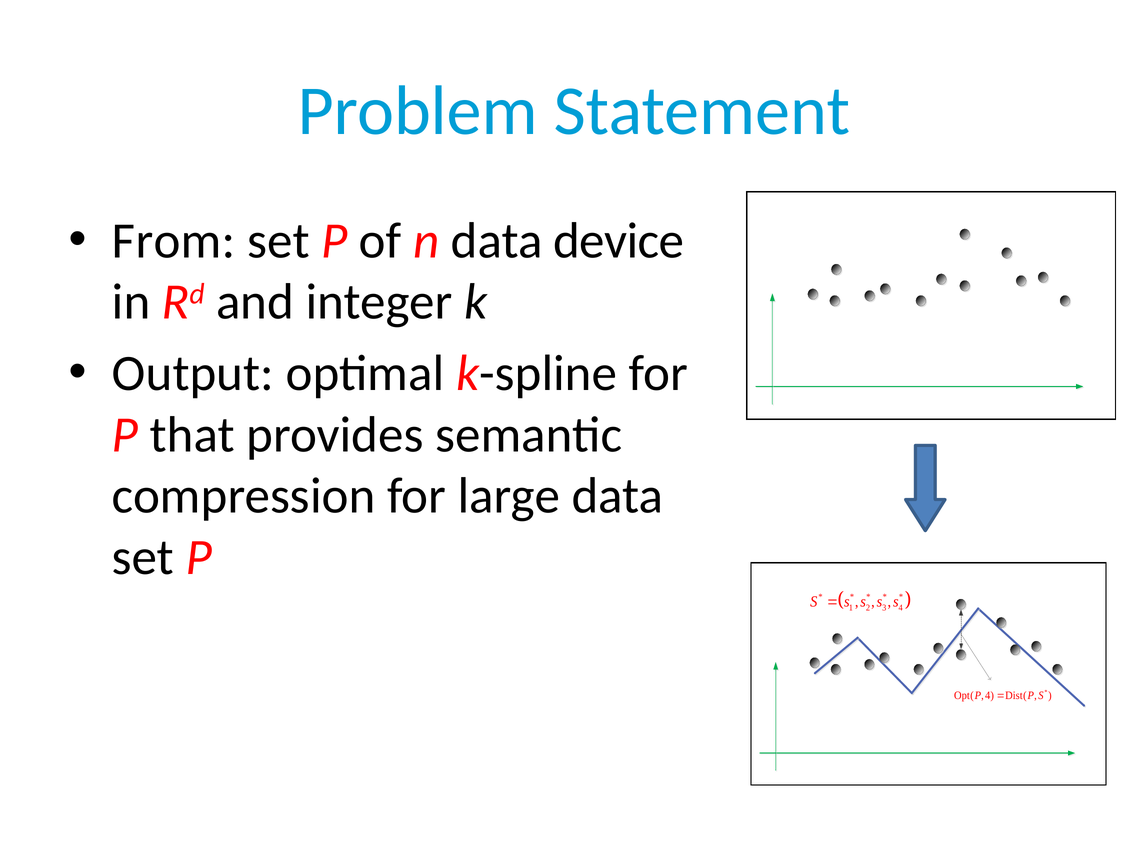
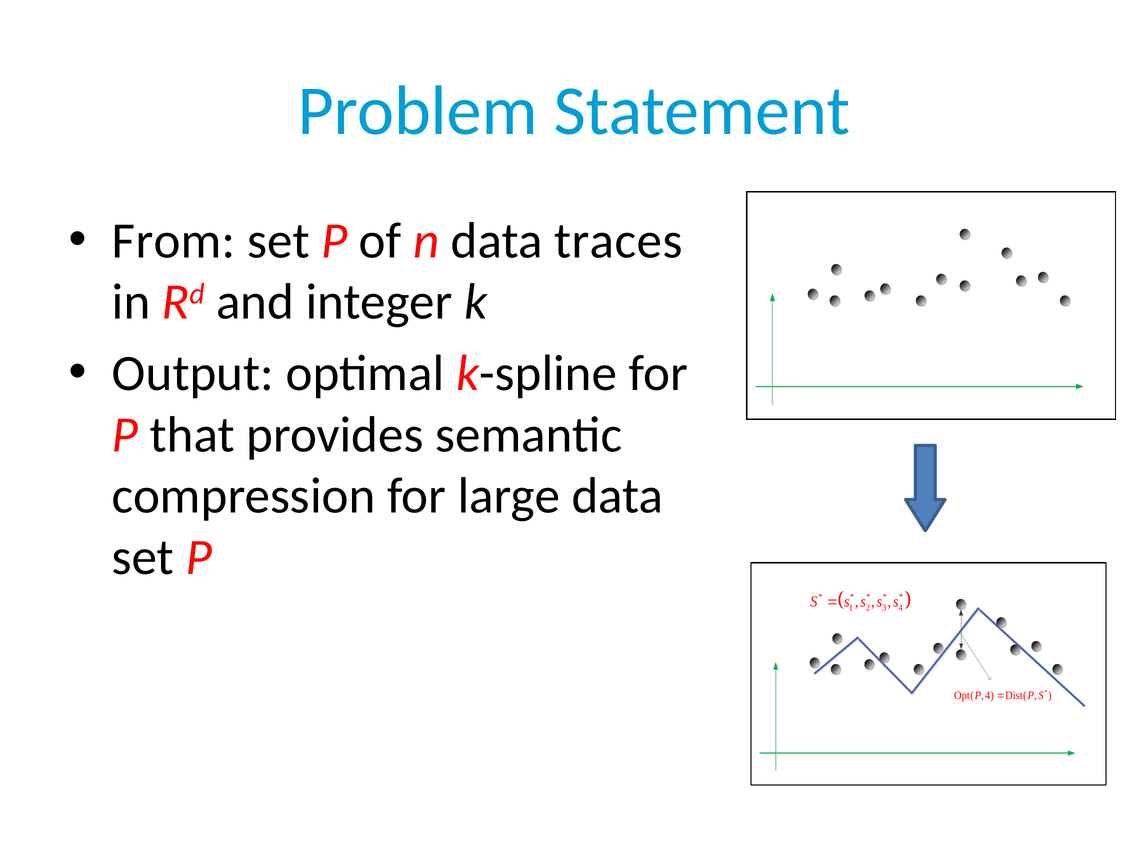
device: device -> traces (618, 241)
